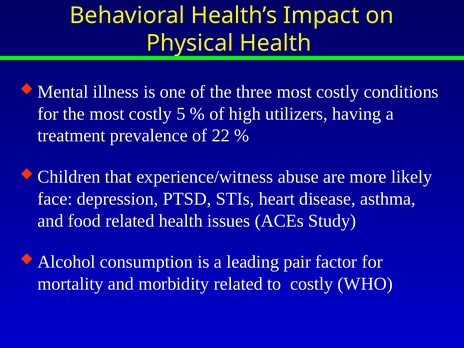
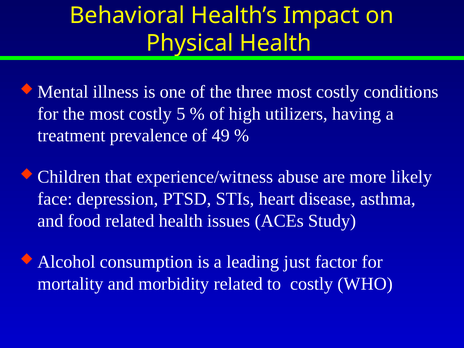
22: 22 -> 49 (221, 136)
pair: pair -> just (297, 262)
